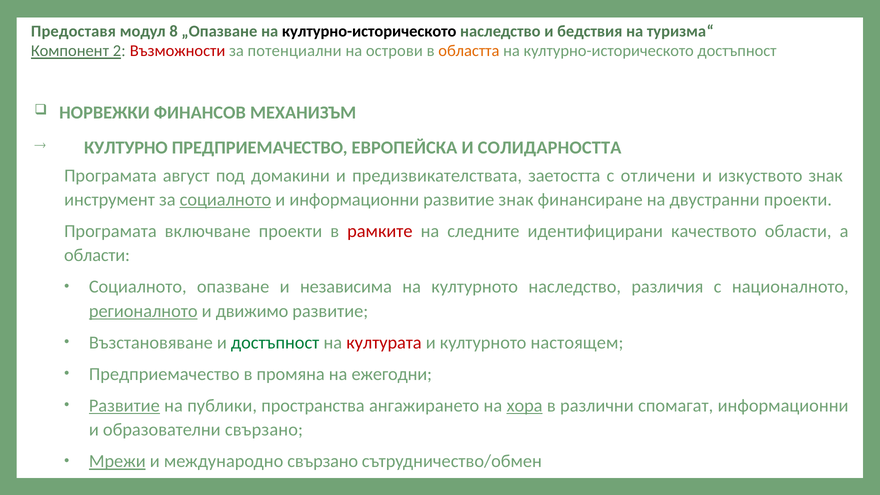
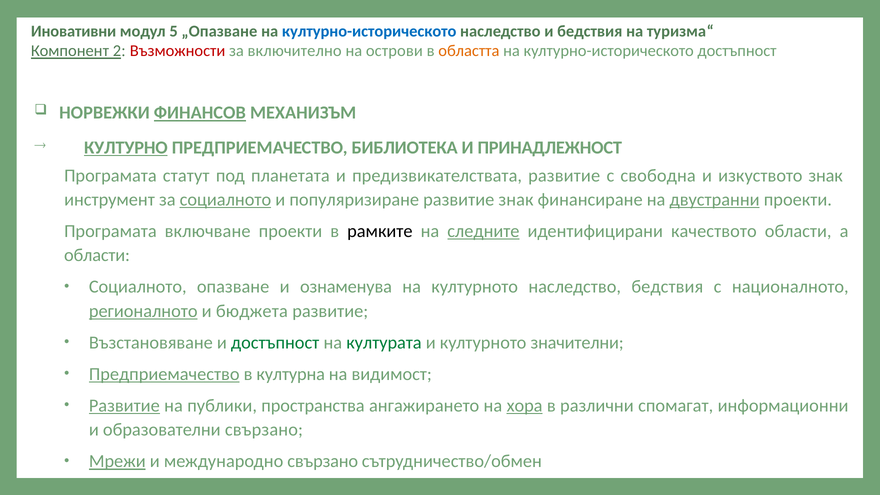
Предоставя: Предоставя -> Иновативни (74, 31)
8: 8 -> 5 (174, 31)
културно-историческото colour: black -> blue (369, 31)
потенциални: потенциални -> включително (295, 51)
ФИНАНСОВ underline: none -> present (200, 113)
КУЛТУРНО underline: none -> present (126, 148)
ЕВРОПЕЙСКА: ЕВРОПЕЙСКА -> БИБЛИОТЕКА (405, 148)
СОЛИДАРНОСТТА: СОЛИДАРНОСТТА -> ПРИНАДЛЕЖНОСТ (550, 148)
август: август -> статут (186, 176)
домакини: домакини -> планетата (290, 176)
предизвикателствата заетостта: заетостта -> развитие (564, 176)
отличени: отличени -> свободна (658, 176)
и информационни: информационни -> популяризиране (354, 200)
двустранни underline: none -> present (715, 200)
рамките colour: red -> black (380, 231)
следните underline: none -> present (483, 231)
независима: независима -> ознаменува (346, 287)
наследство различия: различия -> бедствия (667, 287)
движимо: движимо -> бюджета (252, 311)
културата colour: red -> green (384, 343)
настоящем: настоящем -> значителни (577, 343)
Предприемачество underline: none -> present (164, 374)
промяна: промяна -> културна (291, 374)
ежегодни: ежегодни -> видимост (392, 374)
